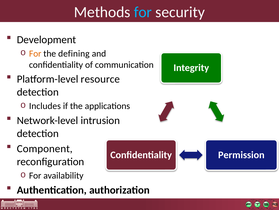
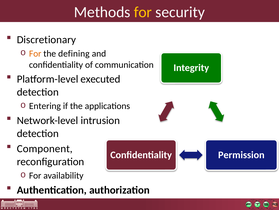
for colour: light blue -> yellow (143, 12)
Development: Development -> Discretionary (46, 40)
resource: resource -> executed (100, 79)
Includes: Includes -> Entering (45, 106)
